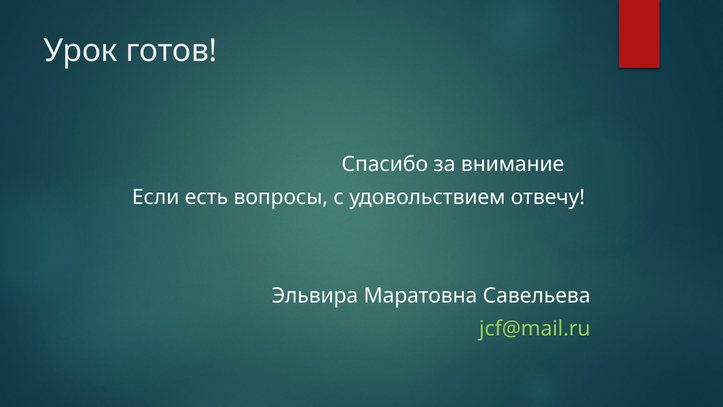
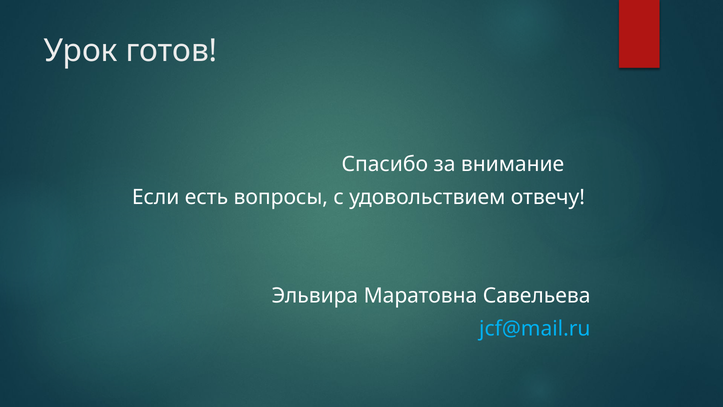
jcf@mail.ru colour: light green -> light blue (535, 328)
